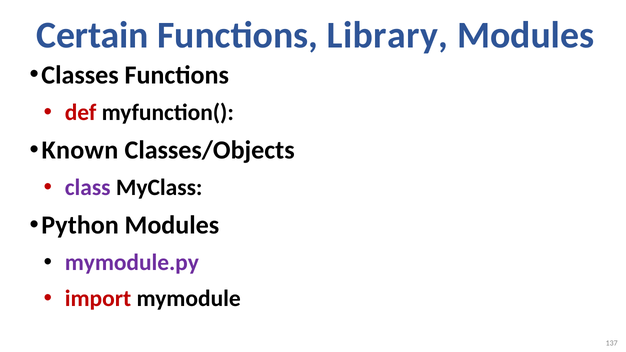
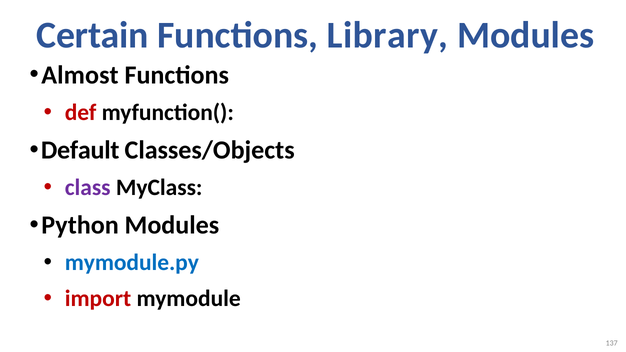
Classes: Classes -> Almost (80, 75)
Known: Known -> Default (80, 150)
mymodule.py colour: purple -> blue (132, 263)
